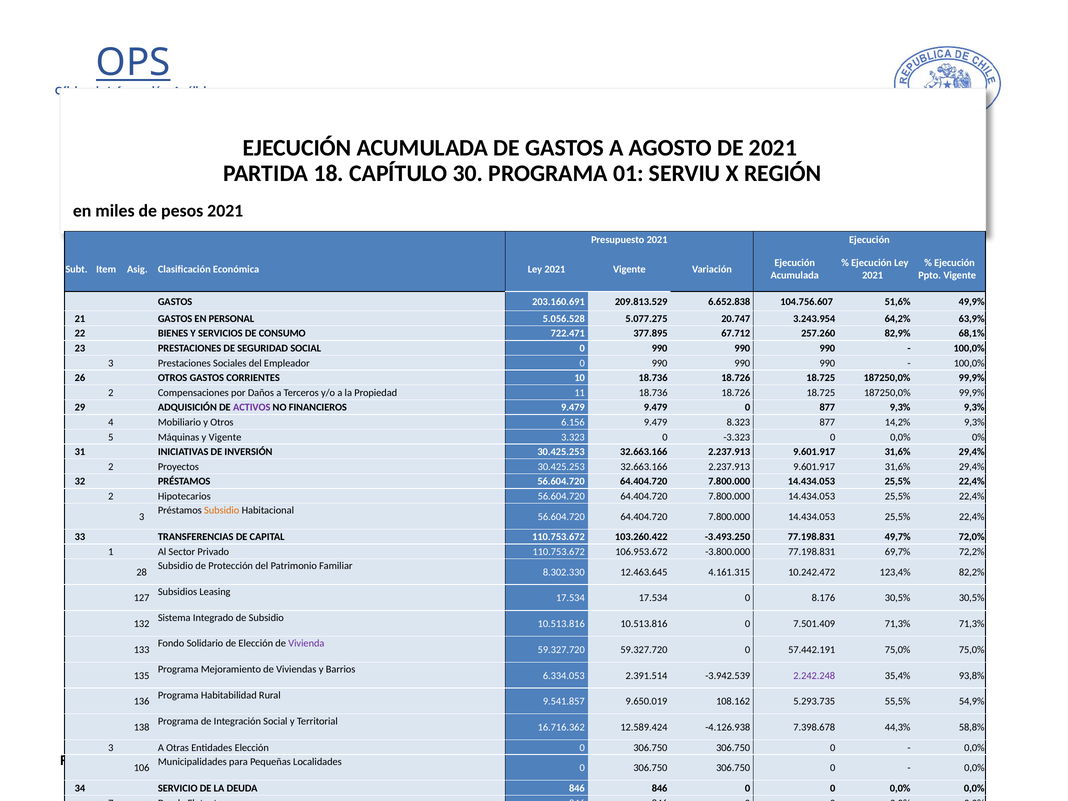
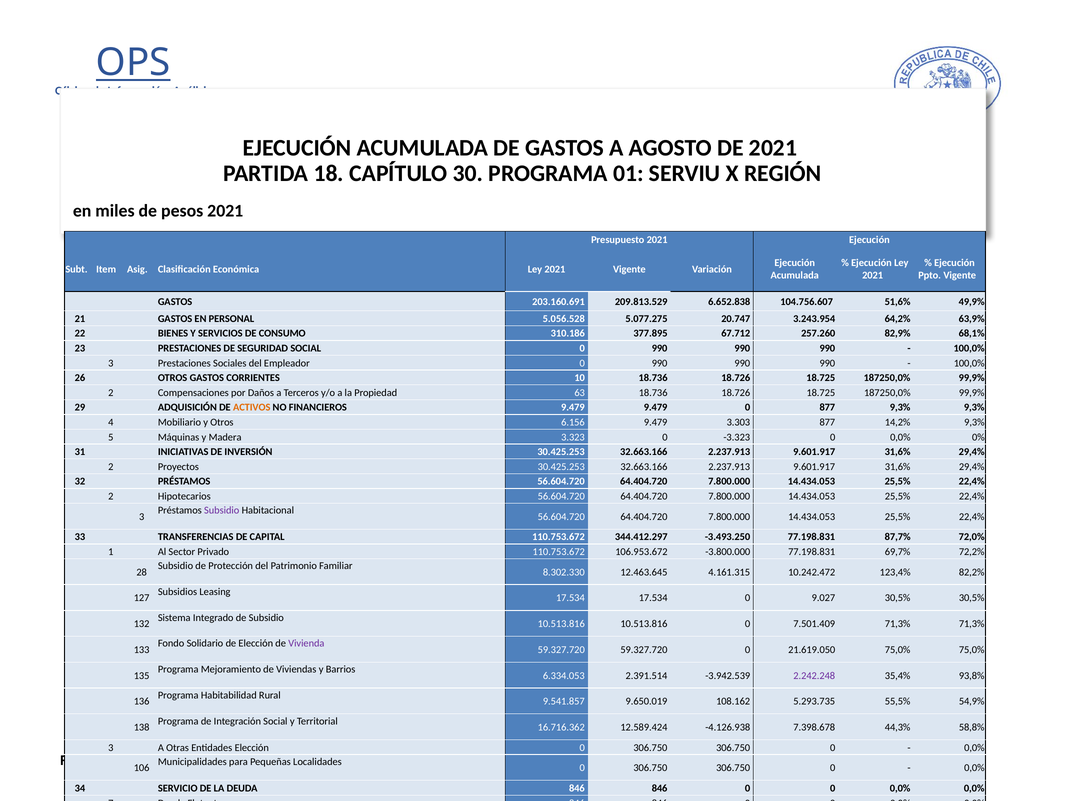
722.471: 722.471 -> 310.186 (568, 334)
11: 11 -> 63 (580, 393)
ACTIVOS colour: purple -> orange (252, 408)
8.323: 8.323 -> 3.303 (738, 422)
y Vigente: Vigente -> Madera (225, 437)
Subsidio colour: orange -> purple (222, 511)
103.260.422: 103.260.422 -> 344.412.297 (641, 537)
49,7%: 49,7% -> 87,7% (898, 537)
8.176: 8.176 -> 9.027 (823, 598)
57.442.191: 57.442.191 -> 21.619.050 (812, 650)
